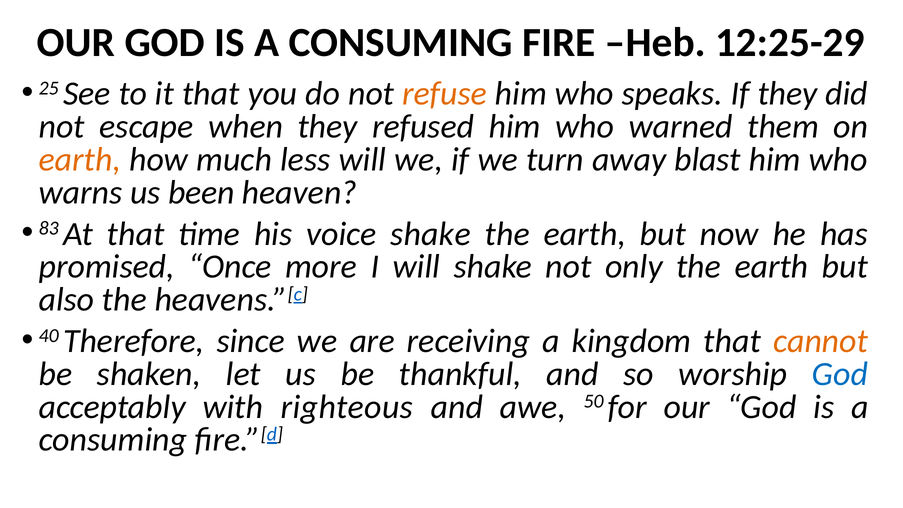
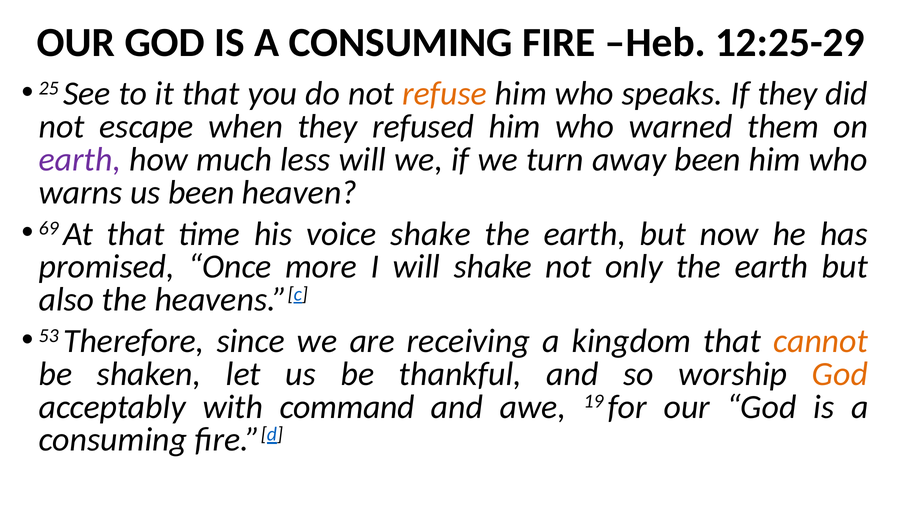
earth colour: orange -> purple (80, 160)
away blast: blast -> been (708, 160)
83: 83 -> 69 (49, 228)
40: 40 -> 53 (49, 336)
God colour: blue -> orange (840, 374)
righteous: righteous -> command (347, 407)
50: 50 -> 19 (594, 401)
